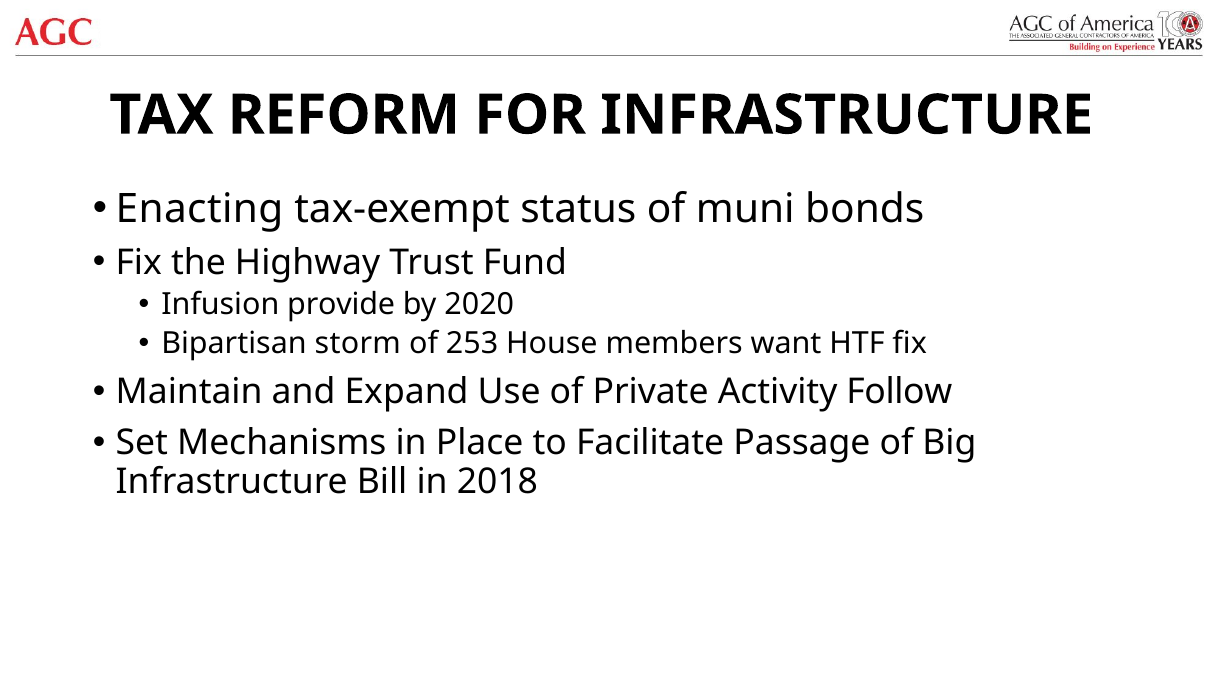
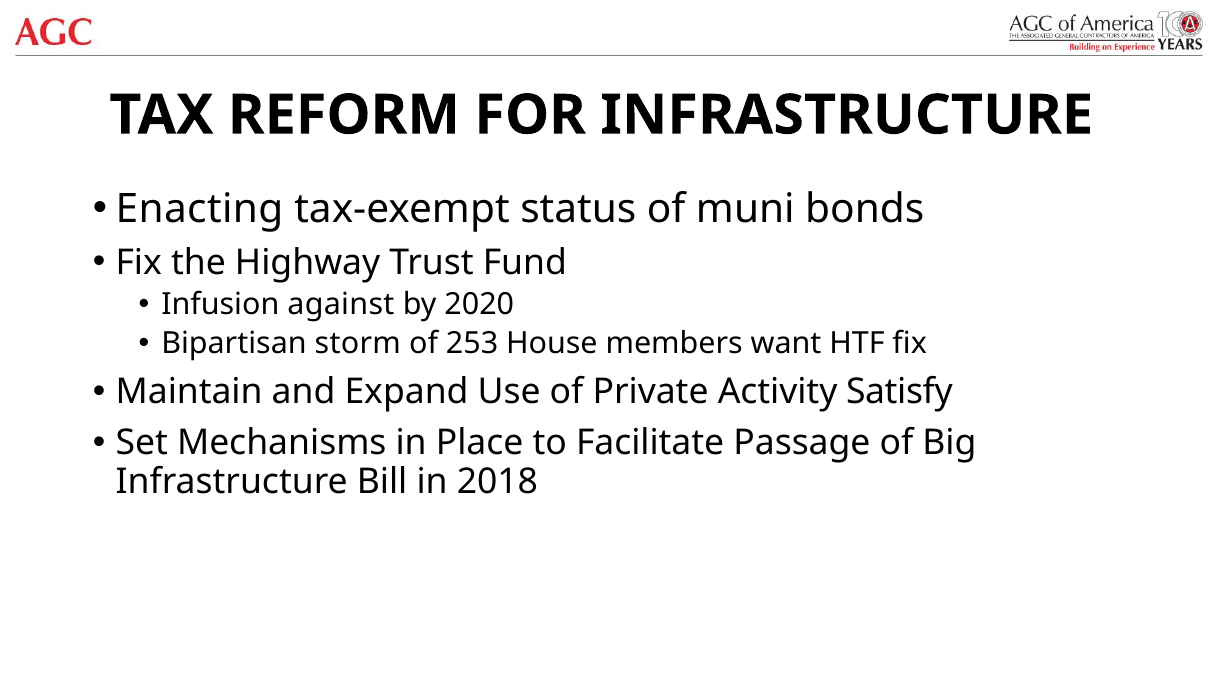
provide: provide -> against (341, 304)
Follow: Follow -> Satisfy (899, 392)
